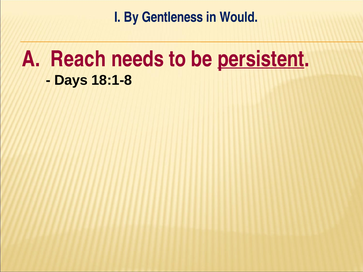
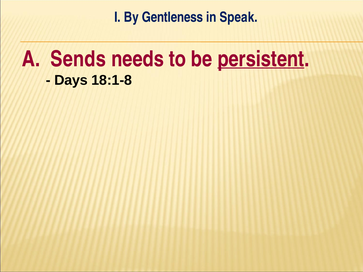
Would: Would -> Speak (239, 17)
Reach: Reach -> Sends (78, 59)
